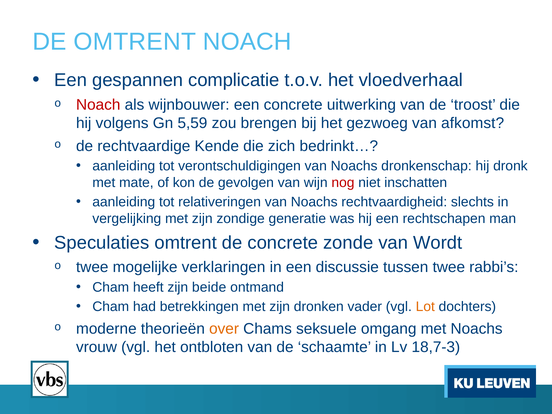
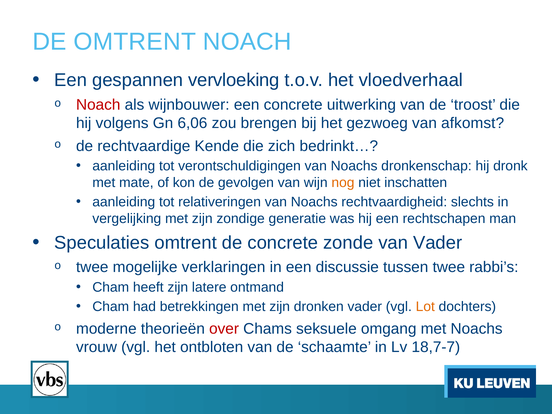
complicatie: complicatie -> vervloeking (234, 80)
5,59: 5,59 -> 6,06 (192, 123)
nog colour: red -> orange (343, 183)
van Wordt: Wordt -> Vader (438, 243)
beide: beide -> latere (209, 287)
over colour: orange -> red (224, 329)
18,7-3: 18,7-3 -> 18,7-7 (436, 347)
